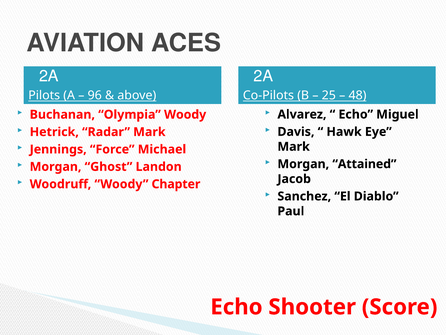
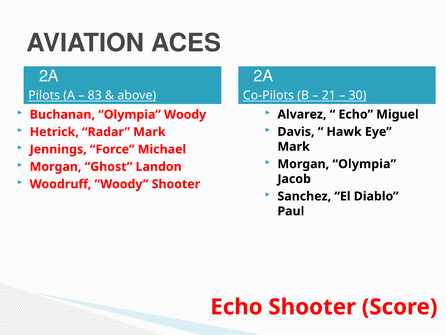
25: 25 -> 21 (329, 95)
48: 48 -> 30 (357, 95)
96: 96 -> 83 (95, 95)
Morgan Attained: Attained -> Olympia (364, 164)
Woody Chapter: Chapter -> Shooter (176, 184)
